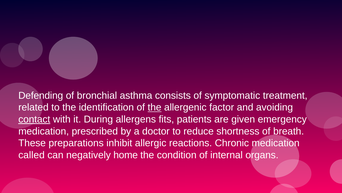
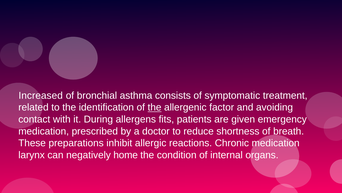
Defending: Defending -> Increased (41, 95)
contact underline: present -> none (34, 119)
called: called -> larynx (32, 155)
